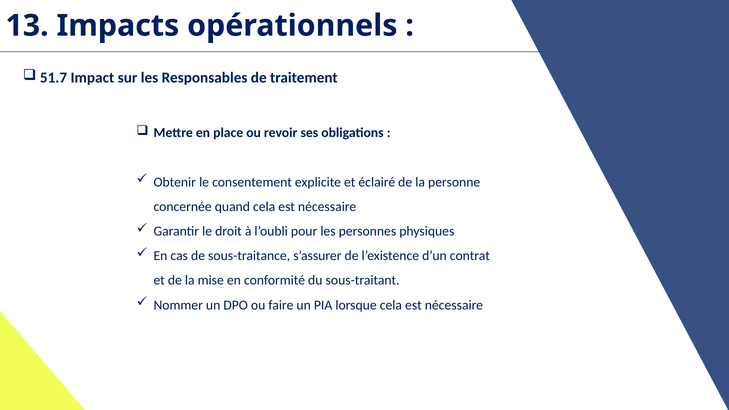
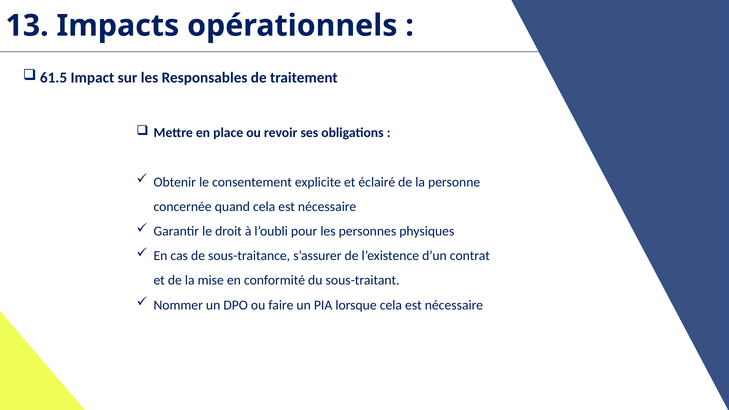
51.7: 51.7 -> 61.5 (54, 78)
